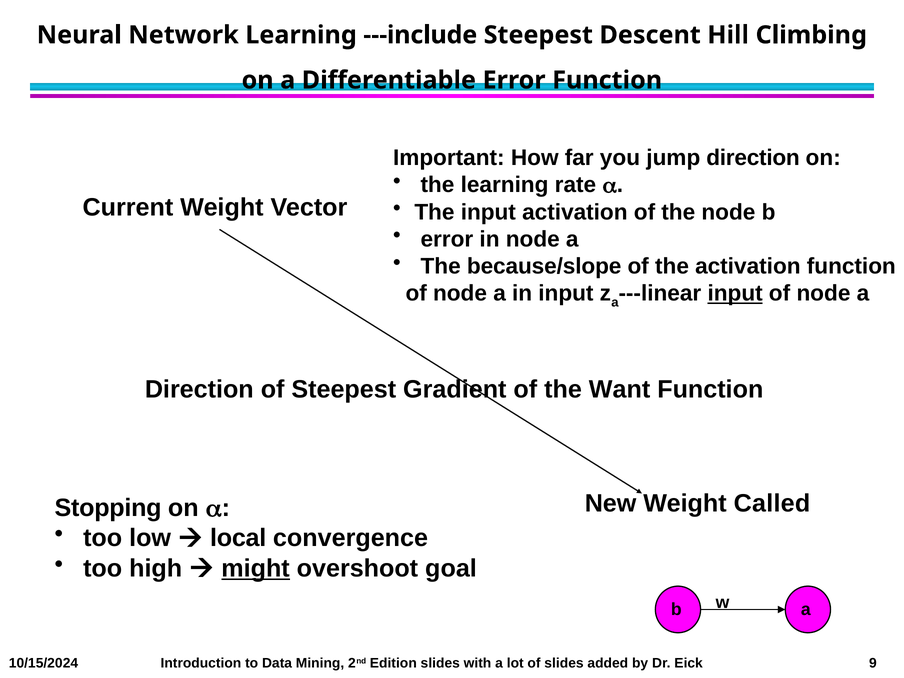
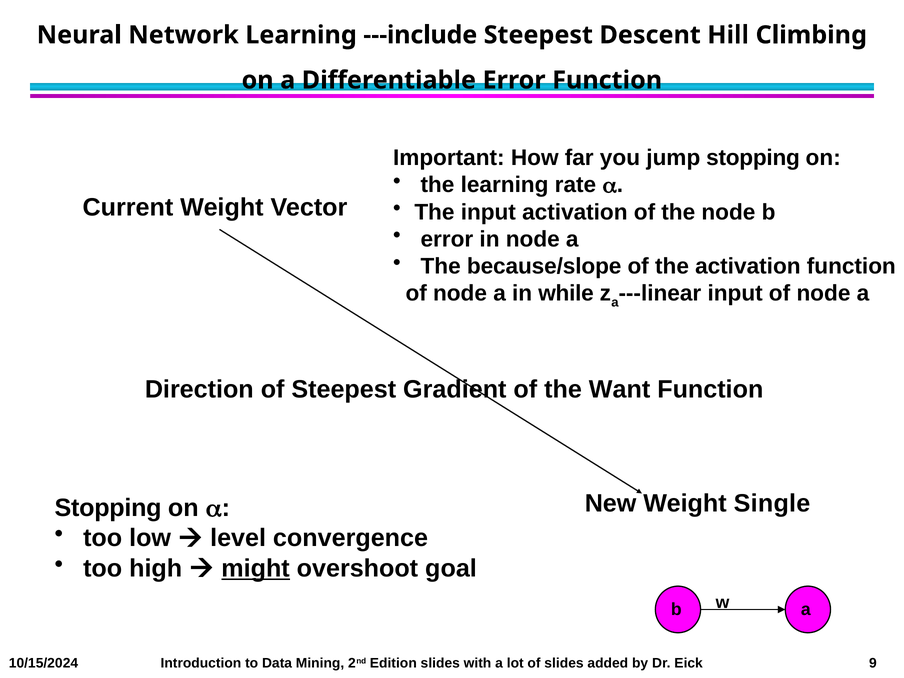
jump direction: direction -> stopping (753, 158)
in input: input -> while (566, 293)
input underline: present -> none (735, 293)
Called: Called -> Single (772, 503)
local: local -> level (238, 538)
